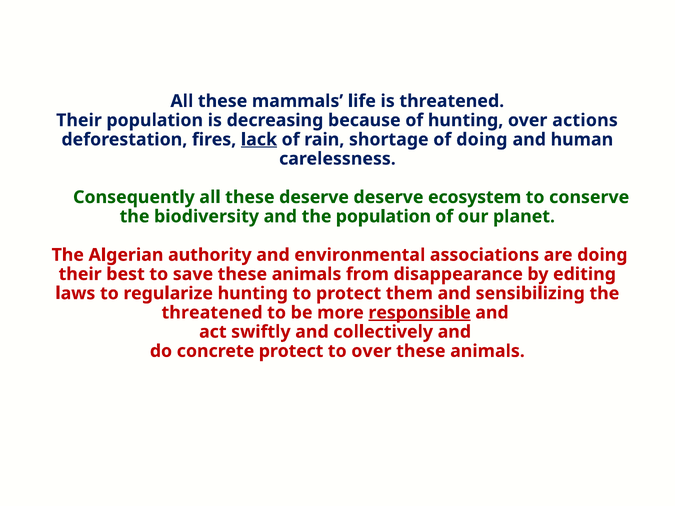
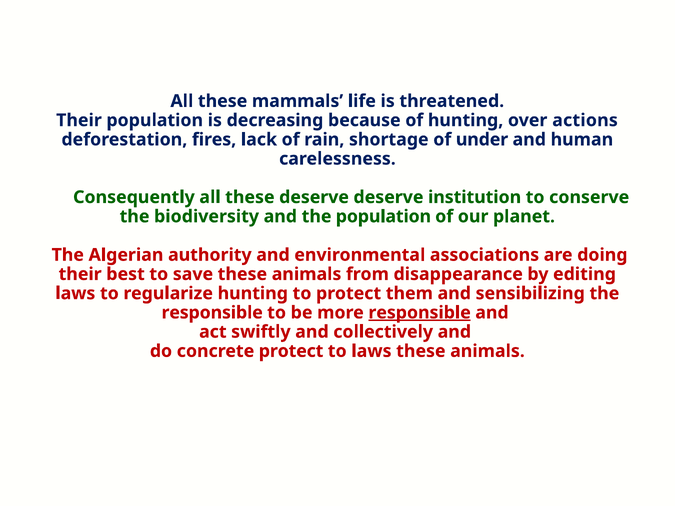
lack underline: present -> none (259, 140)
of doing: doing -> under (482, 140)
ecosystem: ecosystem -> institution (475, 197)
threatened: threatened -> responsible (212, 313)
to over: over -> laws (371, 351)
